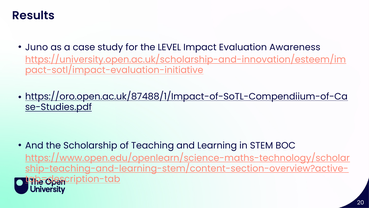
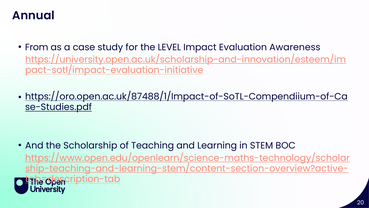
Results: Results -> Annual (33, 16)
Juno: Juno -> From (37, 47)
